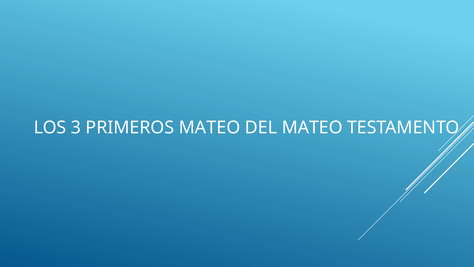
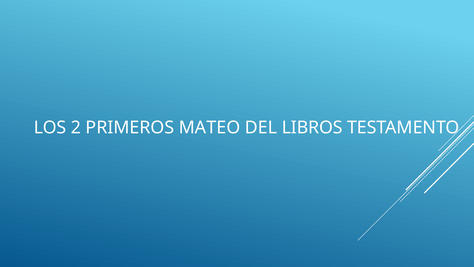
3: 3 -> 2 (76, 127)
DEL MATEO: MATEO -> LIBROS (312, 127)
